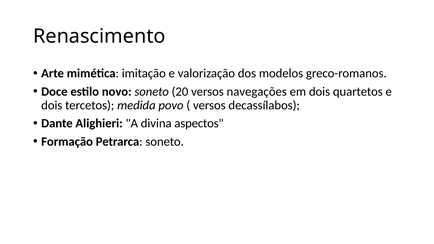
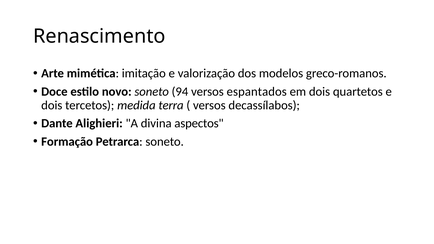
20: 20 -> 94 (180, 92)
navegações: navegações -> espantados (257, 92)
povo: povo -> terra (171, 105)
